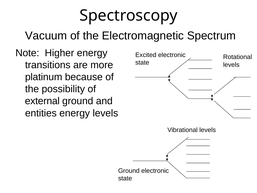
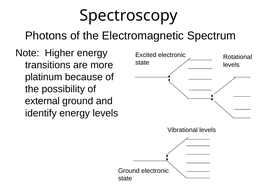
Vacuum: Vacuum -> Photons (46, 36)
entities: entities -> identify (41, 113)
